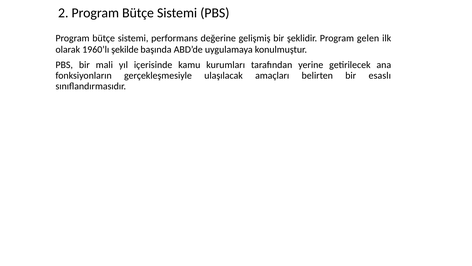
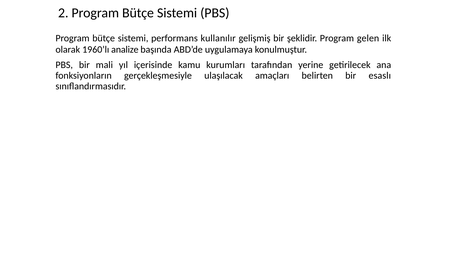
değerine: değerine -> kullanılır (218, 38)
şekilde: şekilde -> analize (125, 49)
